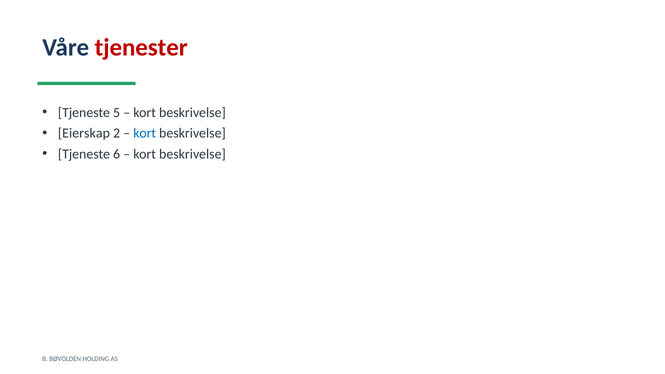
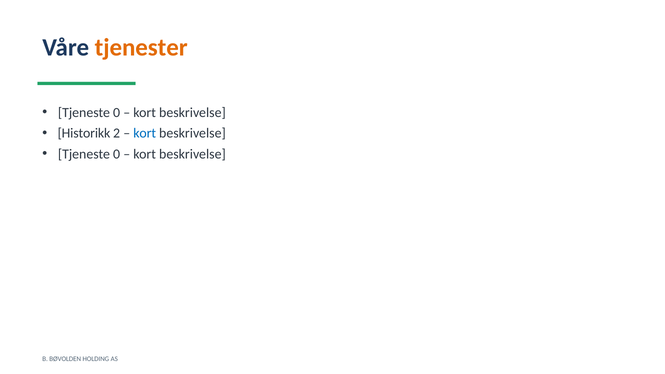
tjenester colour: red -> orange (141, 47)
5: 5 -> 0 (117, 113)
Eierskap: Eierskap -> Historikk (84, 133)
6: 6 -> 0 (117, 154)
